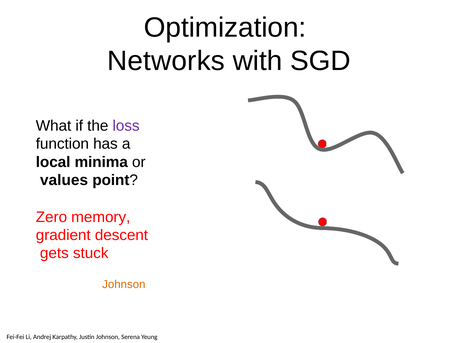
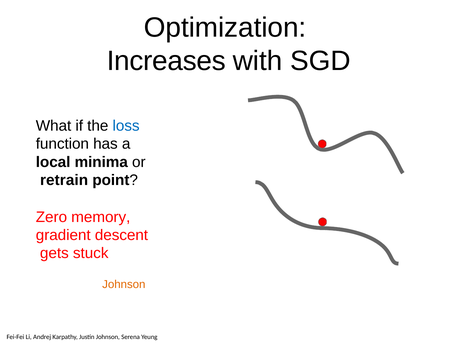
Networks: Networks -> Increases (166, 61)
loss colour: purple -> blue (126, 126)
values: values -> retrain (64, 180)
